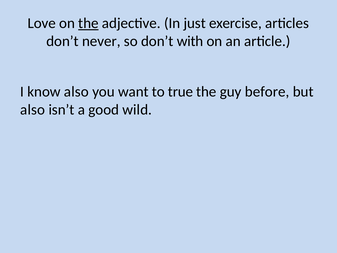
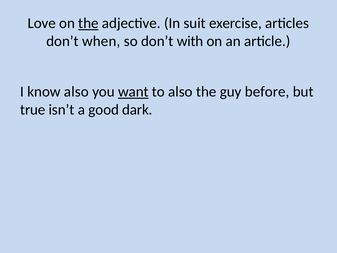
just: just -> suit (195, 23)
never: never -> when (101, 41)
want underline: none -> present (133, 92)
to true: true -> also (180, 92)
also: also -> true (33, 110)
wild: wild -> dark (137, 110)
